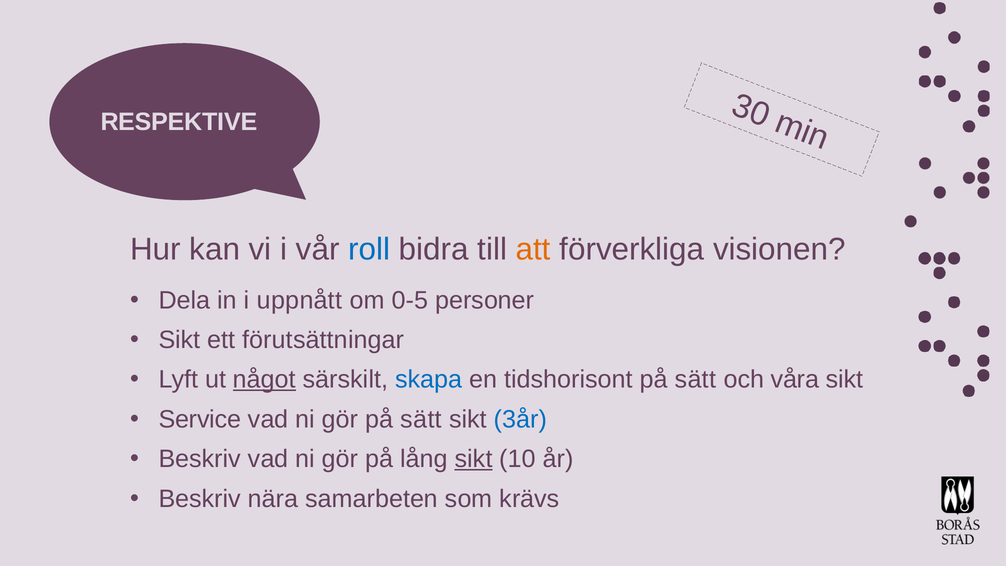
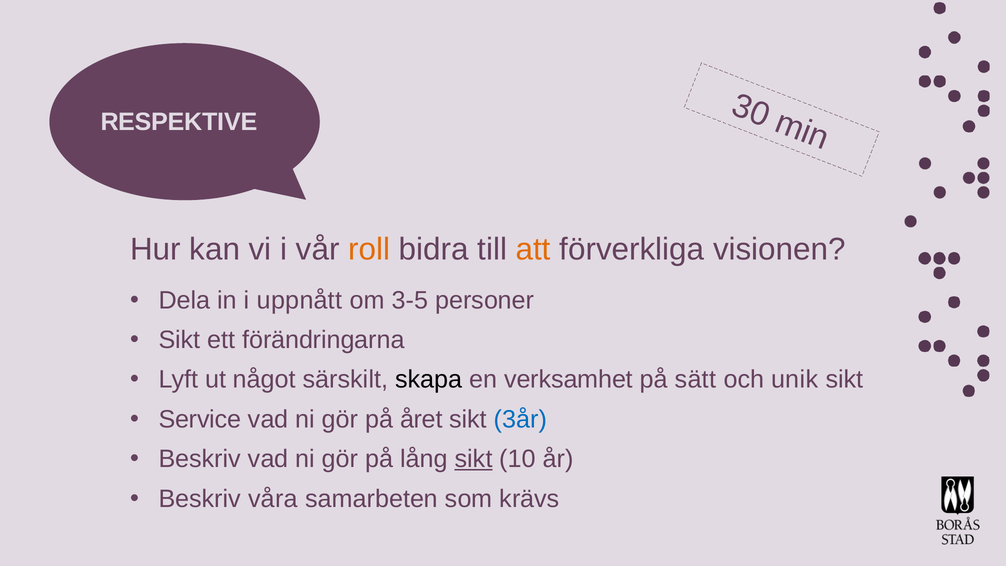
roll colour: blue -> orange (369, 249)
0-5: 0-5 -> 3-5 (410, 300)
förutsättningar: förutsättningar -> förändringarna (323, 340)
något underline: present -> none (264, 380)
skapa colour: blue -> black (429, 380)
tidshorisont: tidshorisont -> verksamhet (569, 380)
våra: våra -> unik (795, 380)
gör på sätt: sätt -> året (421, 419)
nära: nära -> våra (273, 499)
